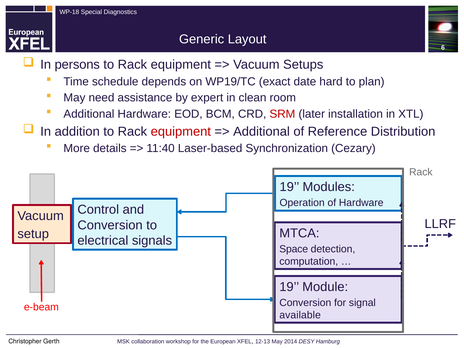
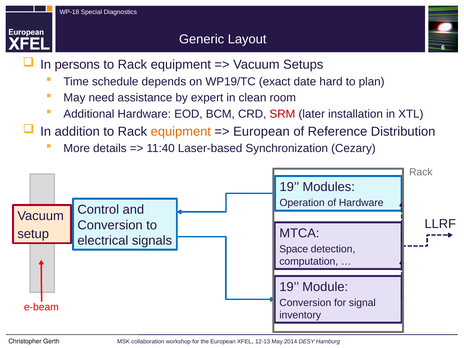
equipment colour: red -> orange (181, 131)
Additional: Additional -> European (261, 131)
available: available -> inventory (300, 315)
